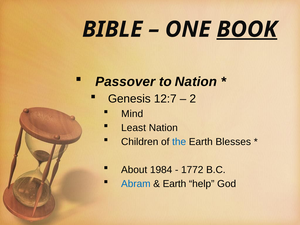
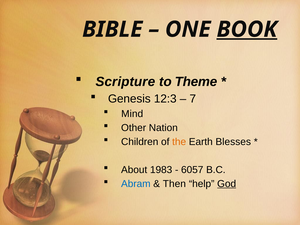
Passover: Passover -> Scripture (125, 82)
to Nation: Nation -> Theme (196, 82)
12:7: 12:7 -> 12:3 (165, 99)
2: 2 -> 7 (193, 99)
Least: Least -> Other (134, 128)
the colour: blue -> orange (179, 142)
1984: 1984 -> 1983 (161, 170)
1772: 1772 -> 6057 (192, 170)
Earth: Earth -> Then (174, 184)
God underline: none -> present (227, 184)
